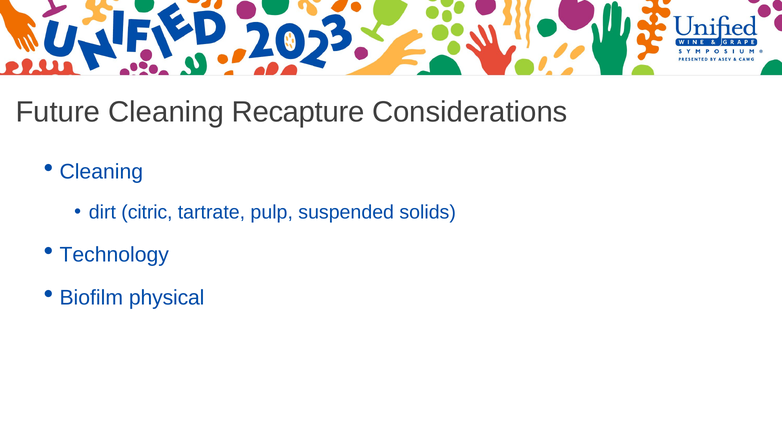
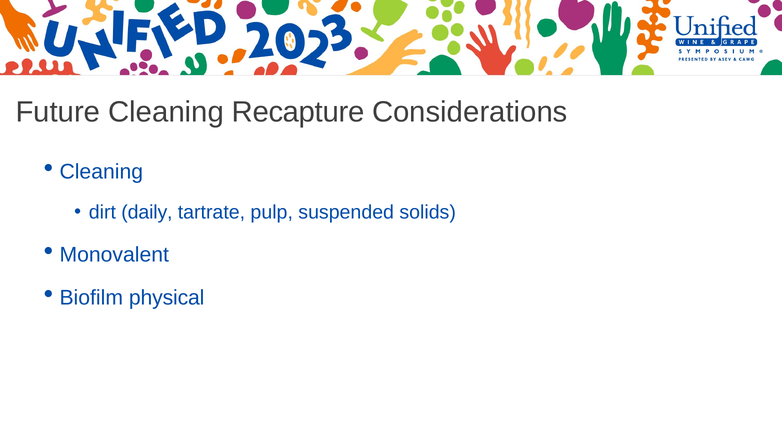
citric: citric -> daily (147, 212)
Technology: Technology -> Monovalent (114, 255)
